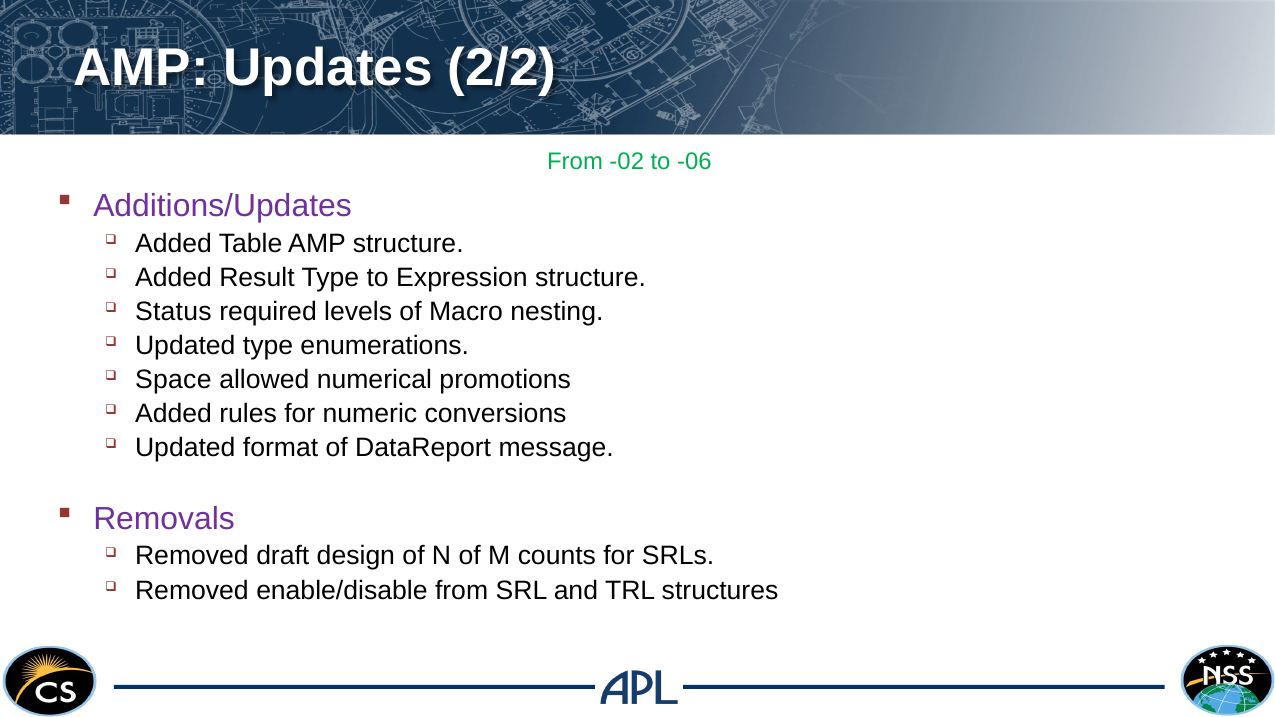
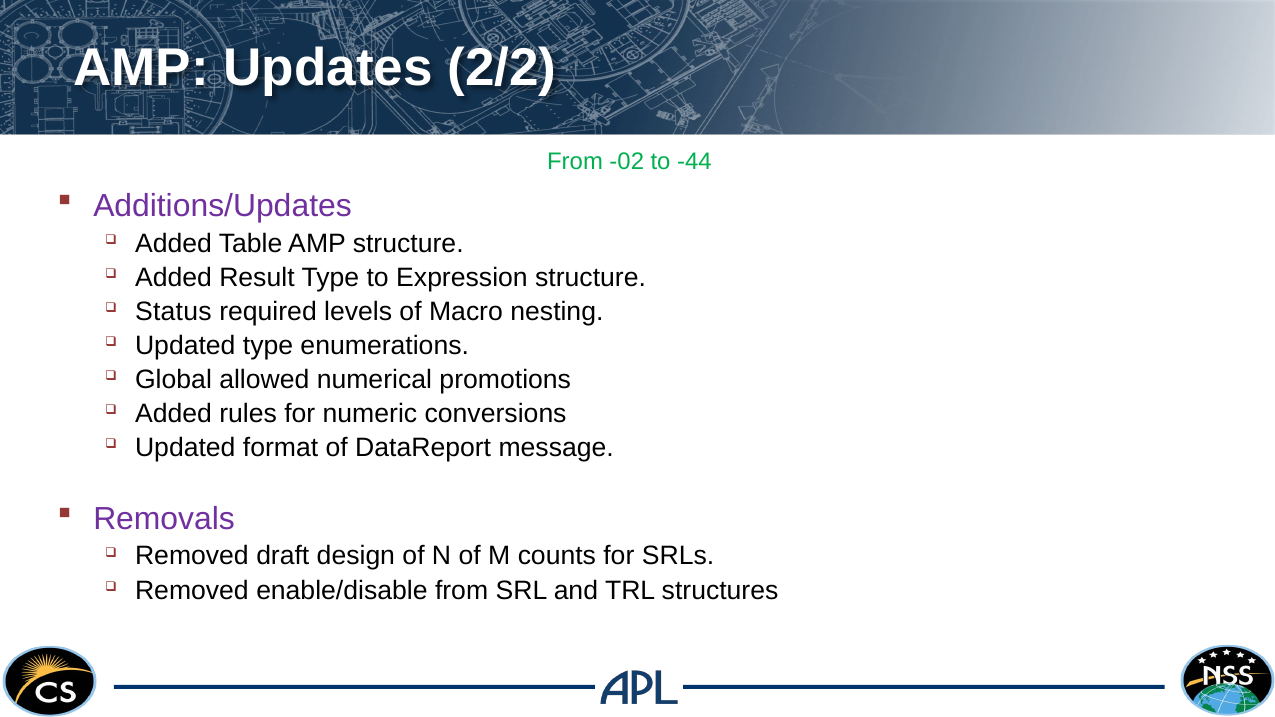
-06: -06 -> -44 (694, 162)
Space: Space -> Global (174, 380)
